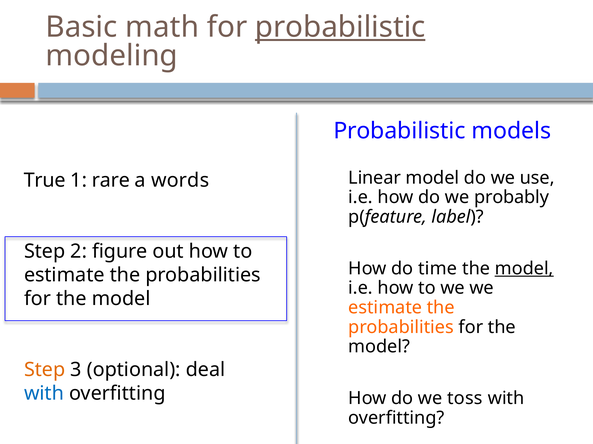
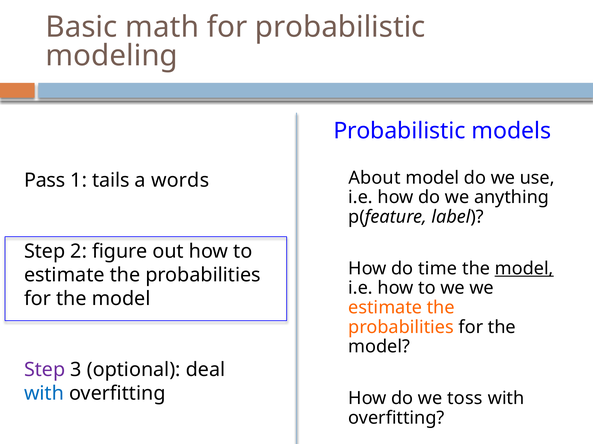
probabilistic underline: present -> none (340, 27)
Linear: Linear -> About (374, 178)
True: True -> Pass (45, 181)
rare: rare -> tails (111, 181)
probably: probably -> anything (512, 198)
Step colour: orange -> purple (45, 370)
